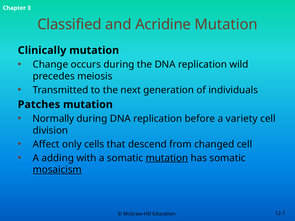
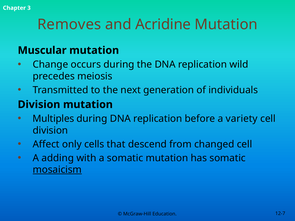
Classified: Classified -> Removes (69, 24)
Clinically: Clinically -> Muscular (42, 50)
Patches: Patches -> Division (39, 105)
Normally: Normally -> Multiples (53, 119)
mutation underline: present -> none (167, 158)
